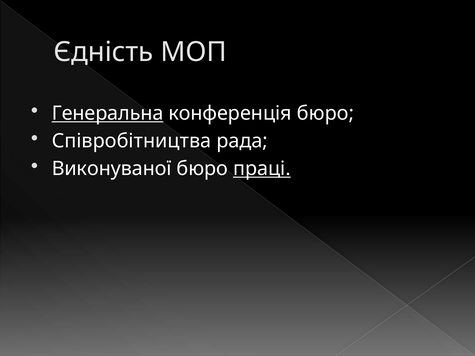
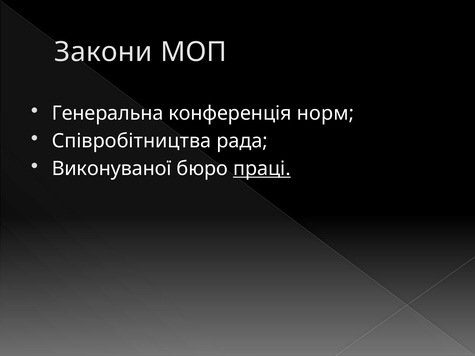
Єдність: Єдність -> Закони (103, 52)
Генеральна underline: present -> none (108, 113)
конференція бюро: бюро -> норм (325, 113)
